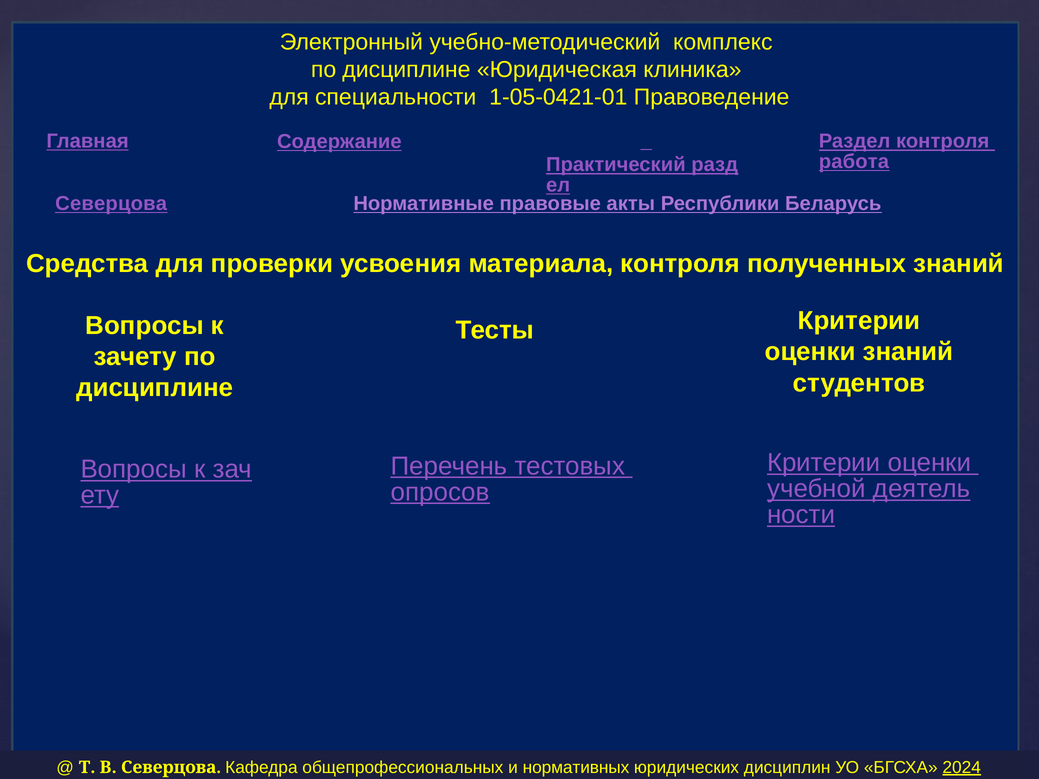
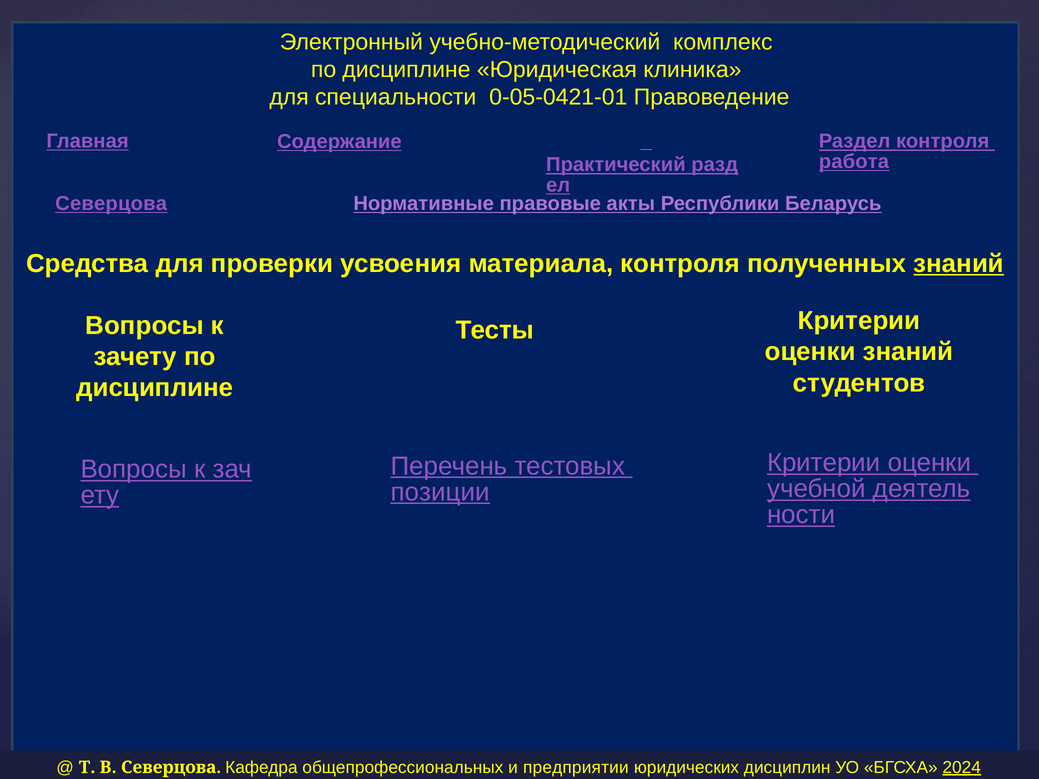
1-05-0421-01: 1-05-0421-01 -> 0-05-0421-01 (558, 97)
знаний underline: none -> present (959, 264)
опросов: опросов -> позиции (440, 492)
нормативных: нормативных -> предприятии (576, 768)
